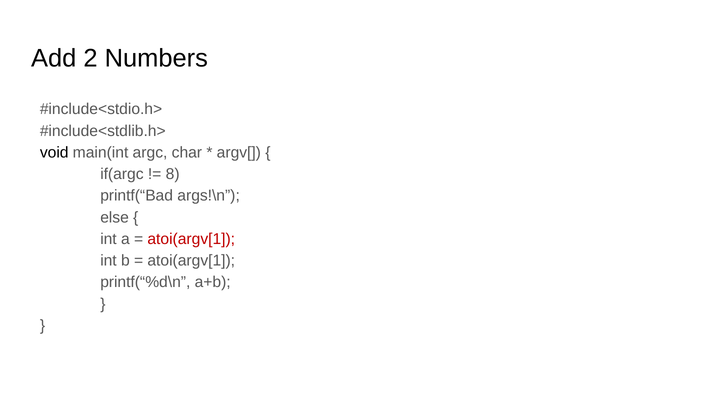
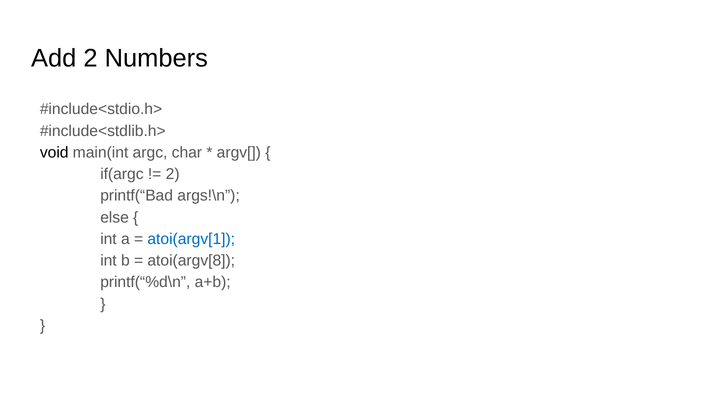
8: 8 -> 2 (173, 174)
atoi(argv[1 colour: red -> blue (191, 239)
atoi(argv[1: atoi(argv[1 -> atoi(argv[8 (191, 260)
